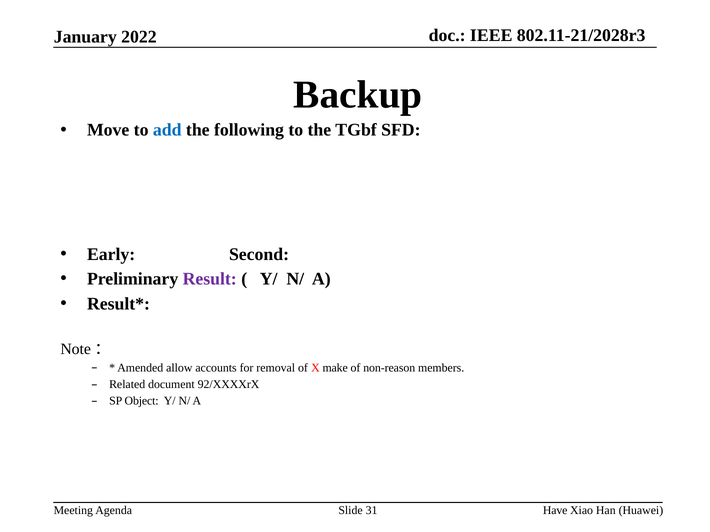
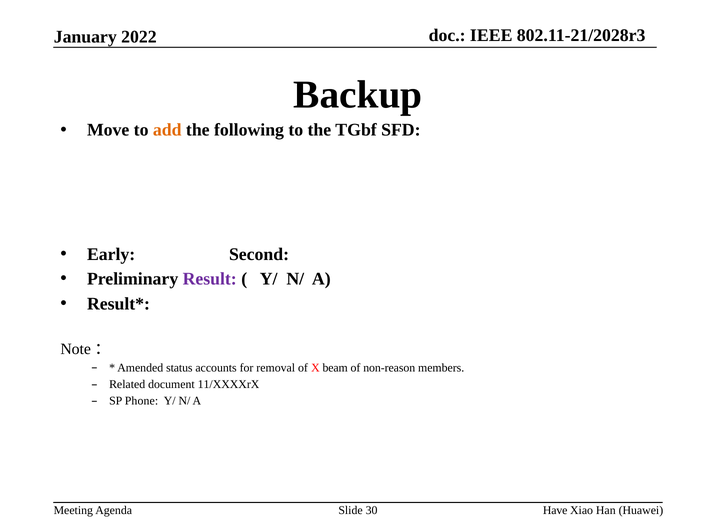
add colour: blue -> orange (167, 130)
allow: allow -> status (179, 368)
make: make -> beam (335, 368)
92/XXXXrX: 92/XXXXrX -> 11/XXXXrX (229, 385)
Object: Object -> Phone (141, 401)
31: 31 -> 30 (372, 511)
